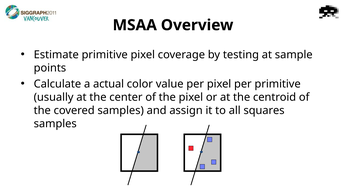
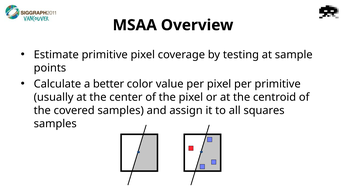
actual: actual -> better (109, 84)
